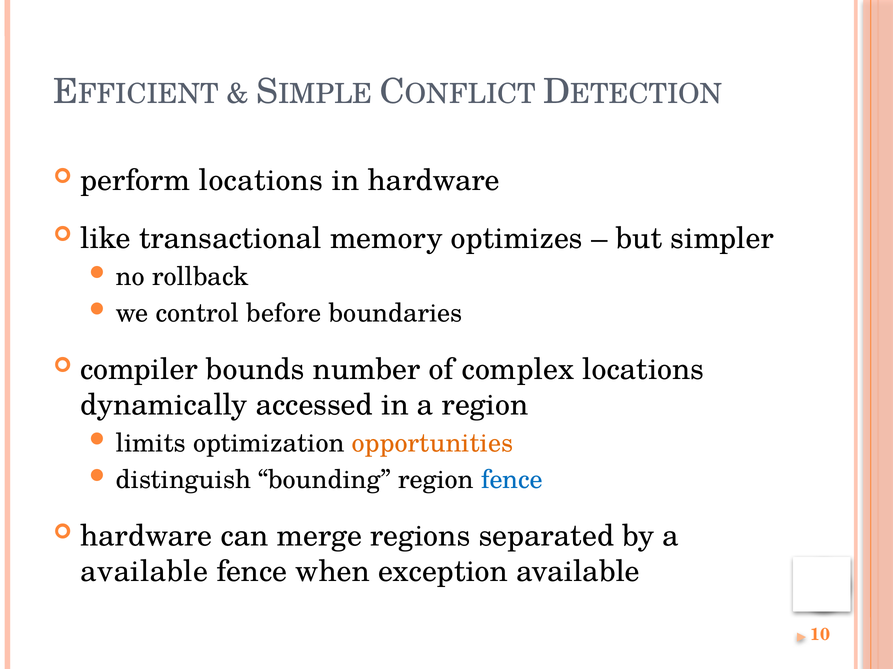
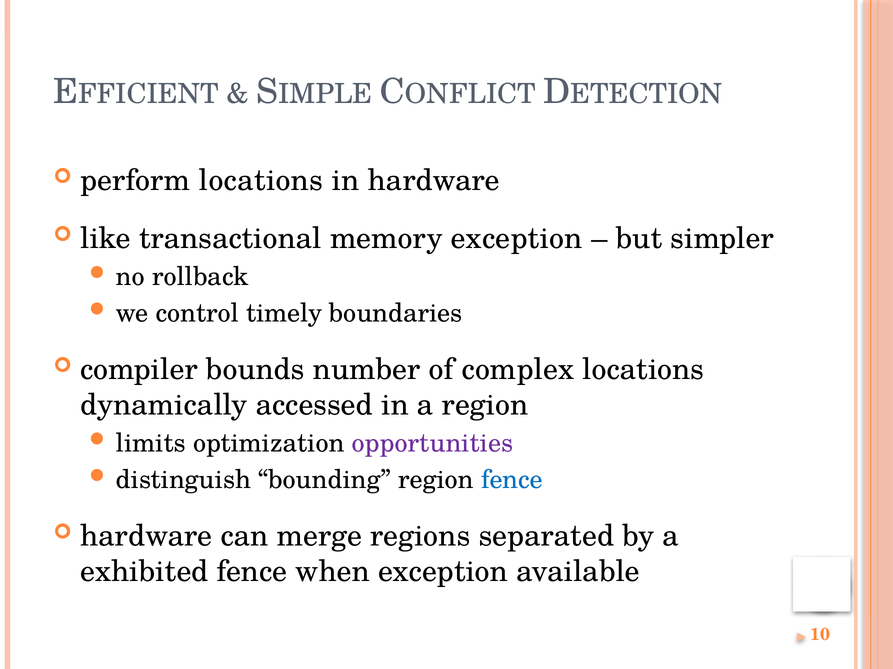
memory optimizes: optimizes -> exception (517, 239)
before: before -> timely (284, 314)
opportunities colour: orange -> purple (432, 444)
available: available -> exhibited (144, 572)
